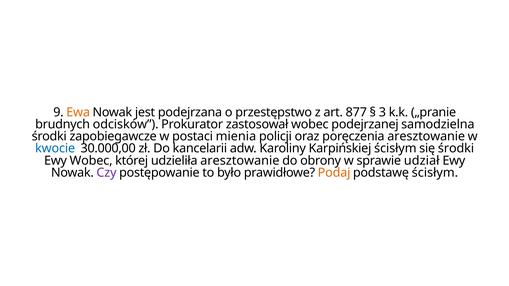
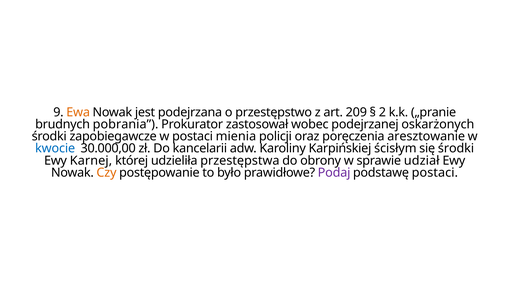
877: 877 -> 209 (356, 112)
3: 3 -> 2 (382, 112)
odcisków: odcisków -> pobrania (126, 124)
samodzielna: samodzielna -> oskarżonych (438, 124)
Ewy Wobec: Wobec -> Karnej (91, 161)
udzieliła aresztowanie: aresztowanie -> przestępstwa (240, 161)
Czy colour: purple -> orange (107, 173)
Podaj colour: orange -> purple (334, 173)
podstawę ścisłym: ścisłym -> postaci (435, 173)
